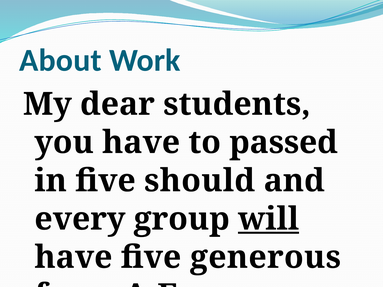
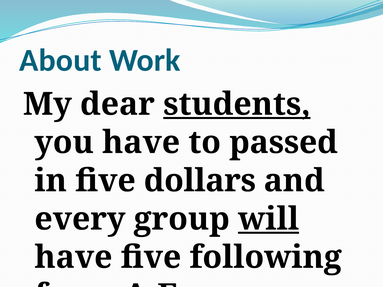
students underline: none -> present (237, 104)
should: should -> dollars (200, 181)
generous: generous -> following (266, 258)
